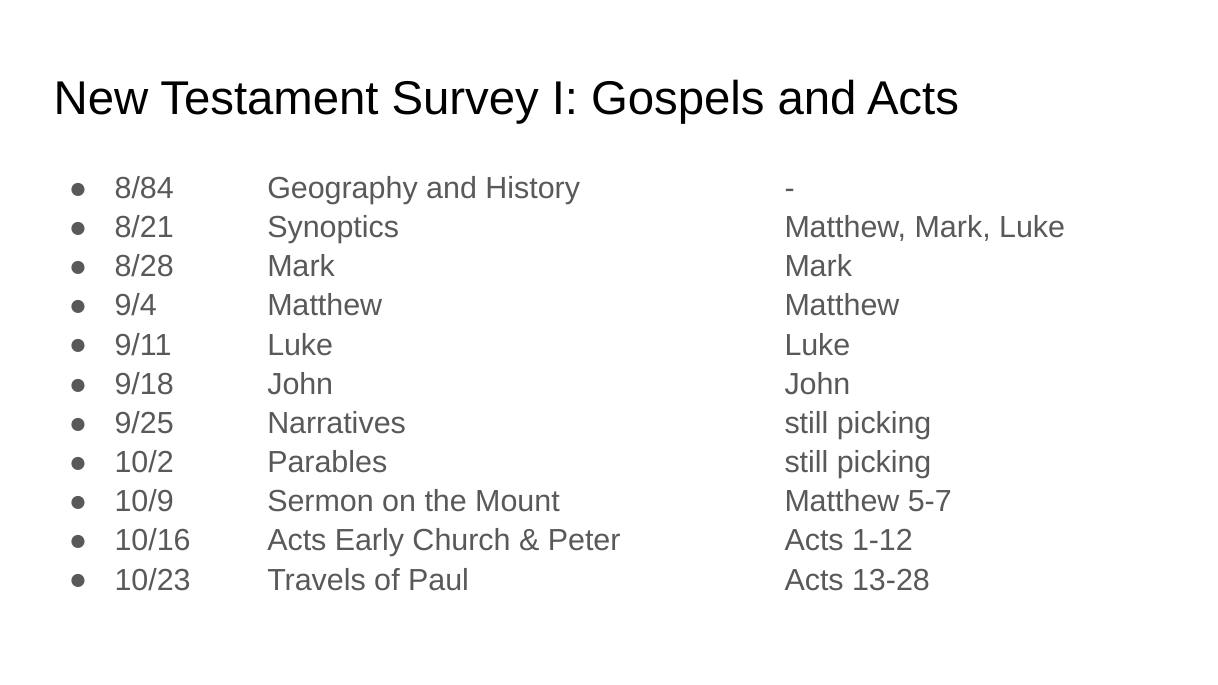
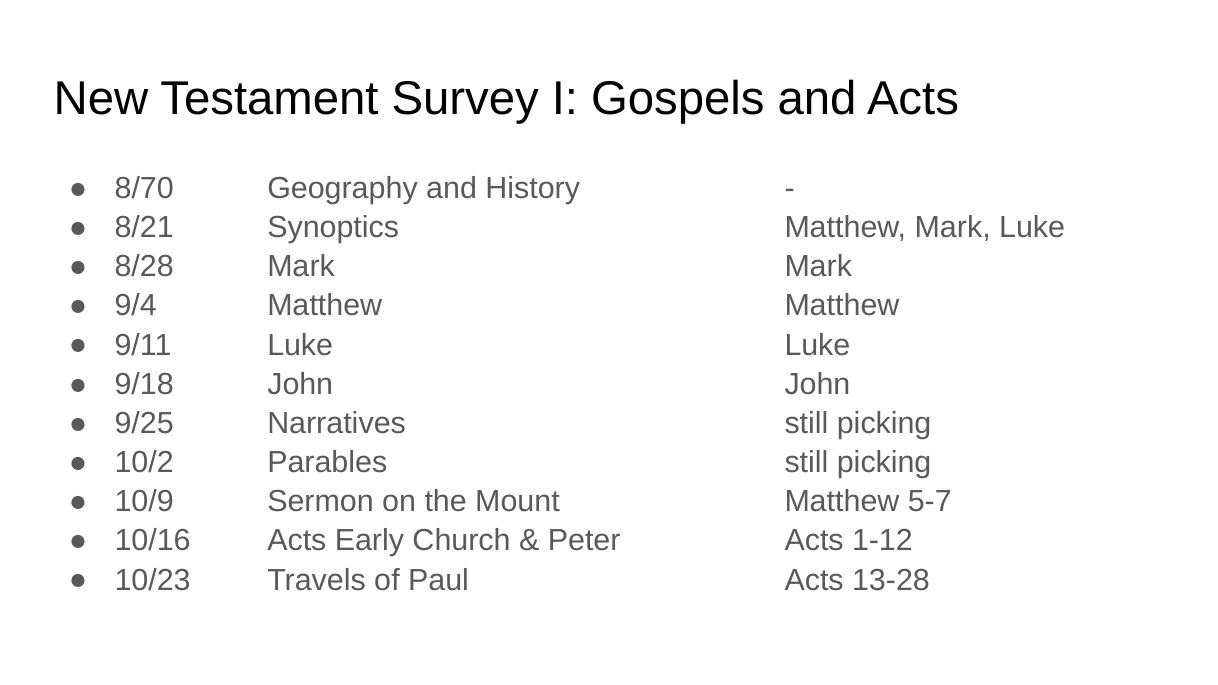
8/84: 8/84 -> 8/70 (144, 188)
